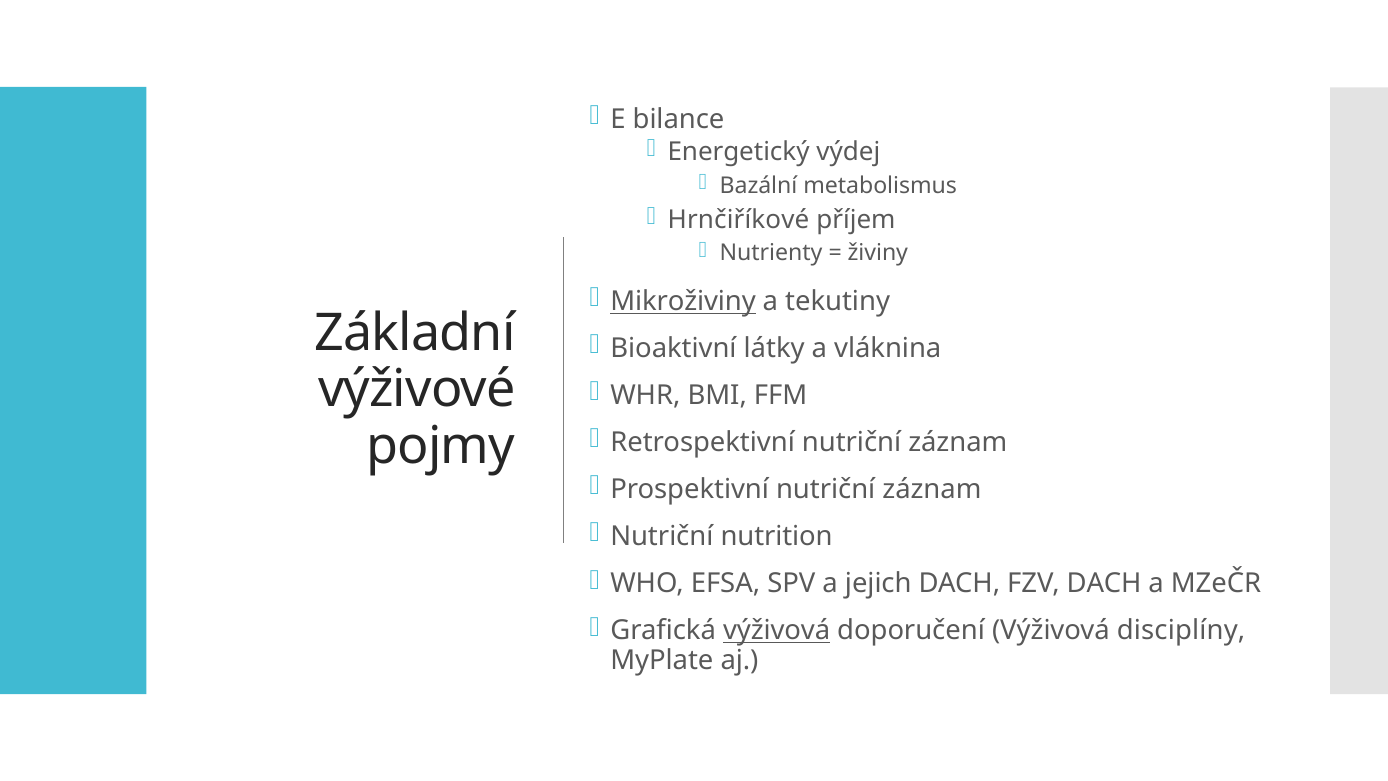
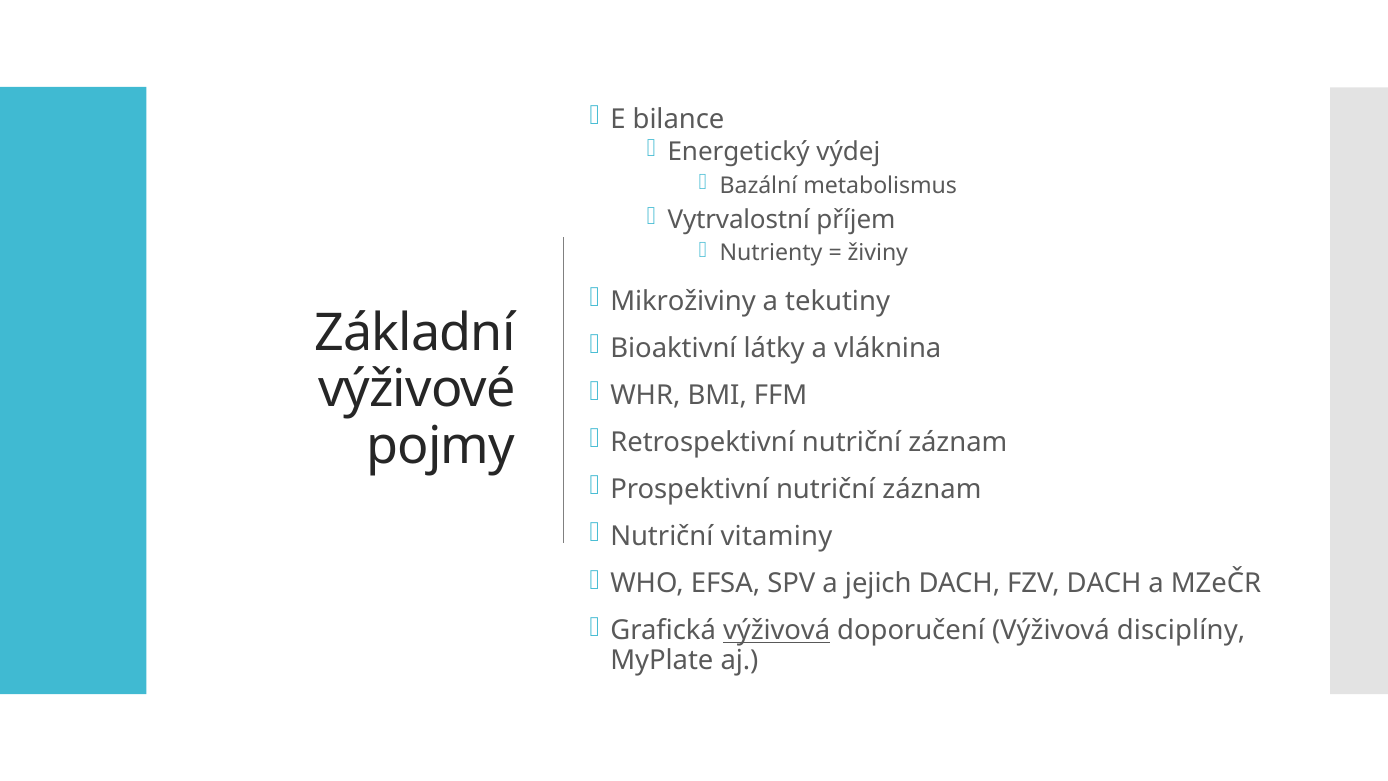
Hrnčiříkové: Hrnčiříkové -> Vytrvalostní (739, 219)
Mikroživiny underline: present -> none (683, 301)
nutrition: nutrition -> vitaminy (776, 537)
